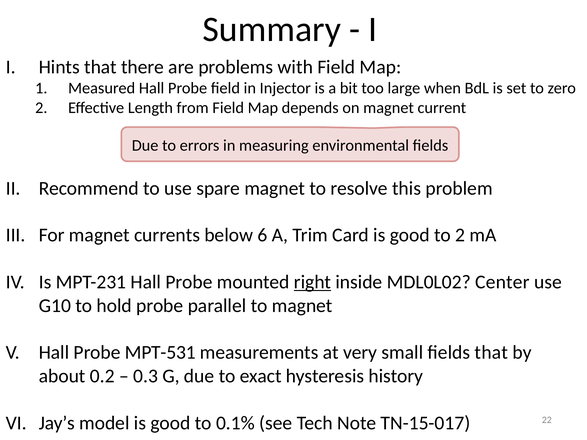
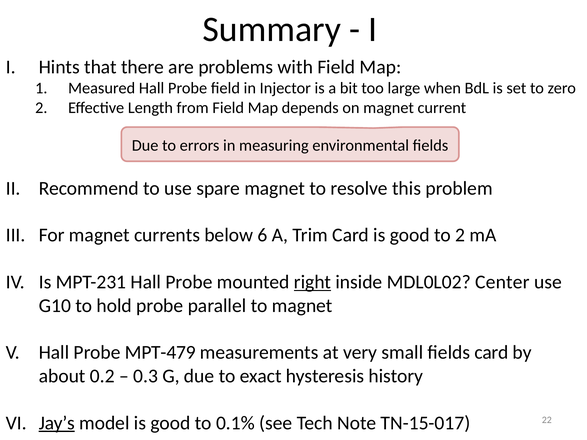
MPT-531: MPT-531 -> MPT-479 (160, 353)
fields that: that -> card (491, 353)
Jay’s underline: none -> present (57, 423)
